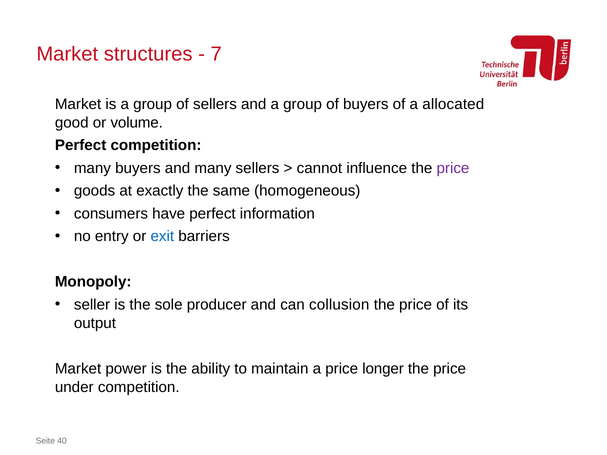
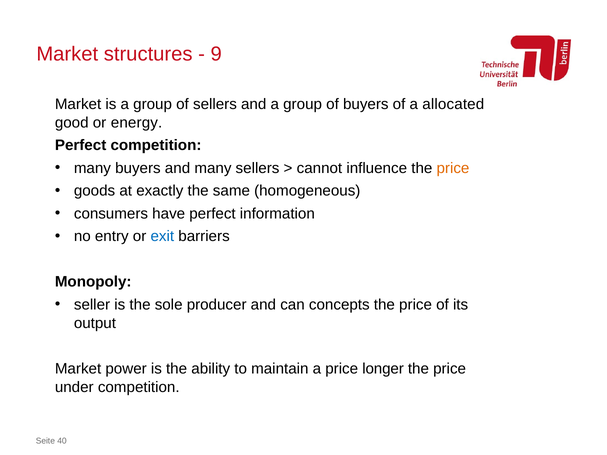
7: 7 -> 9 (216, 54)
volume: volume -> energy (137, 123)
price colour: purple -> orange (453, 168)
collusion: collusion -> concepts (339, 305)
